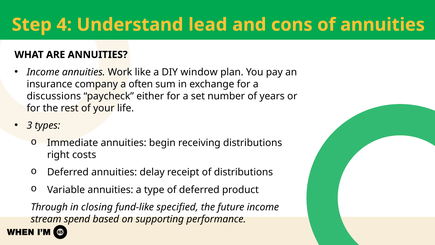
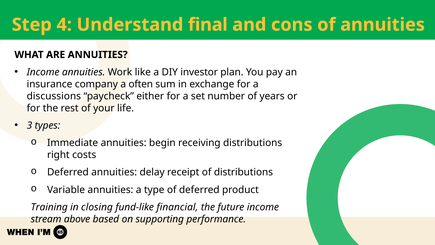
lead: lead -> final (208, 25)
window: window -> investor (199, 72)
Through: Through -> Training (49, 207)
specified: specified -> financial (177, 207)
spend: spend -> above (77, 219)
